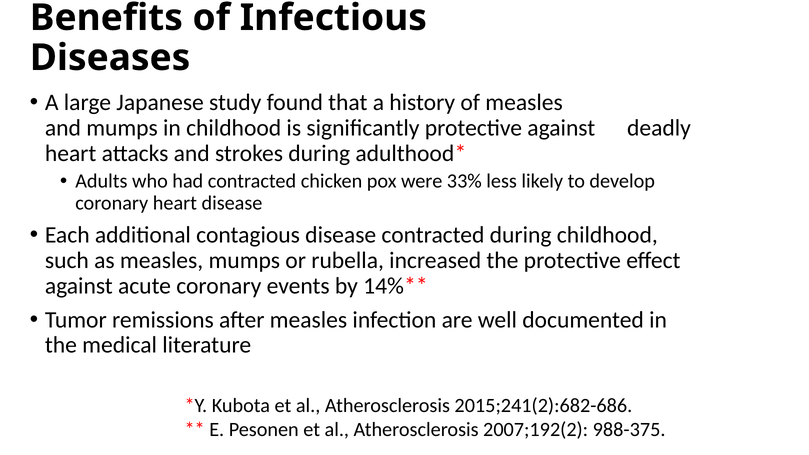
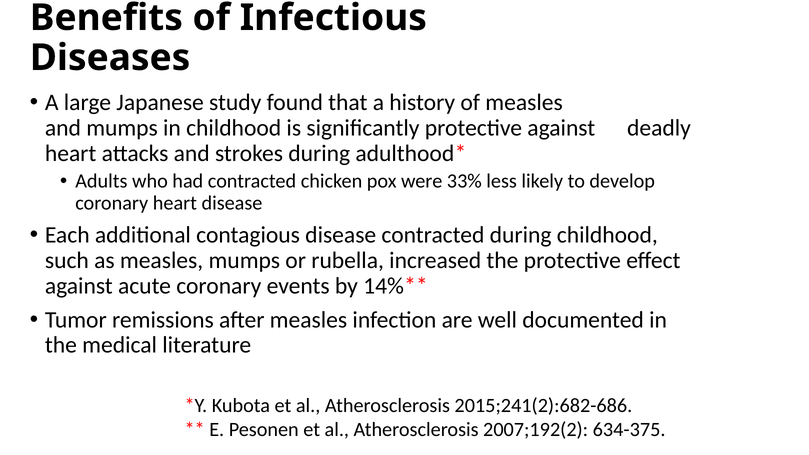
988-375: 988-375 -> 634-375 (629, 430)
